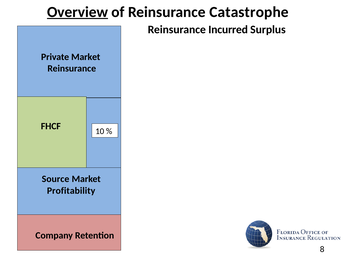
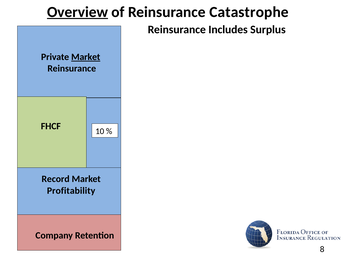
Incurred: Incurred -> Includes (228, 30)
Market underline: none -> present (86, 57)
Source: Source -> Record (56, 179)
